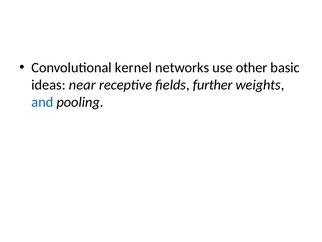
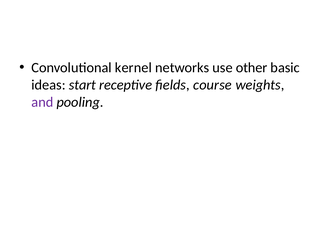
near: near -> start (82, 85)
further: further -> course (212, 85)
and colour: blue -> purple (42, 102)
